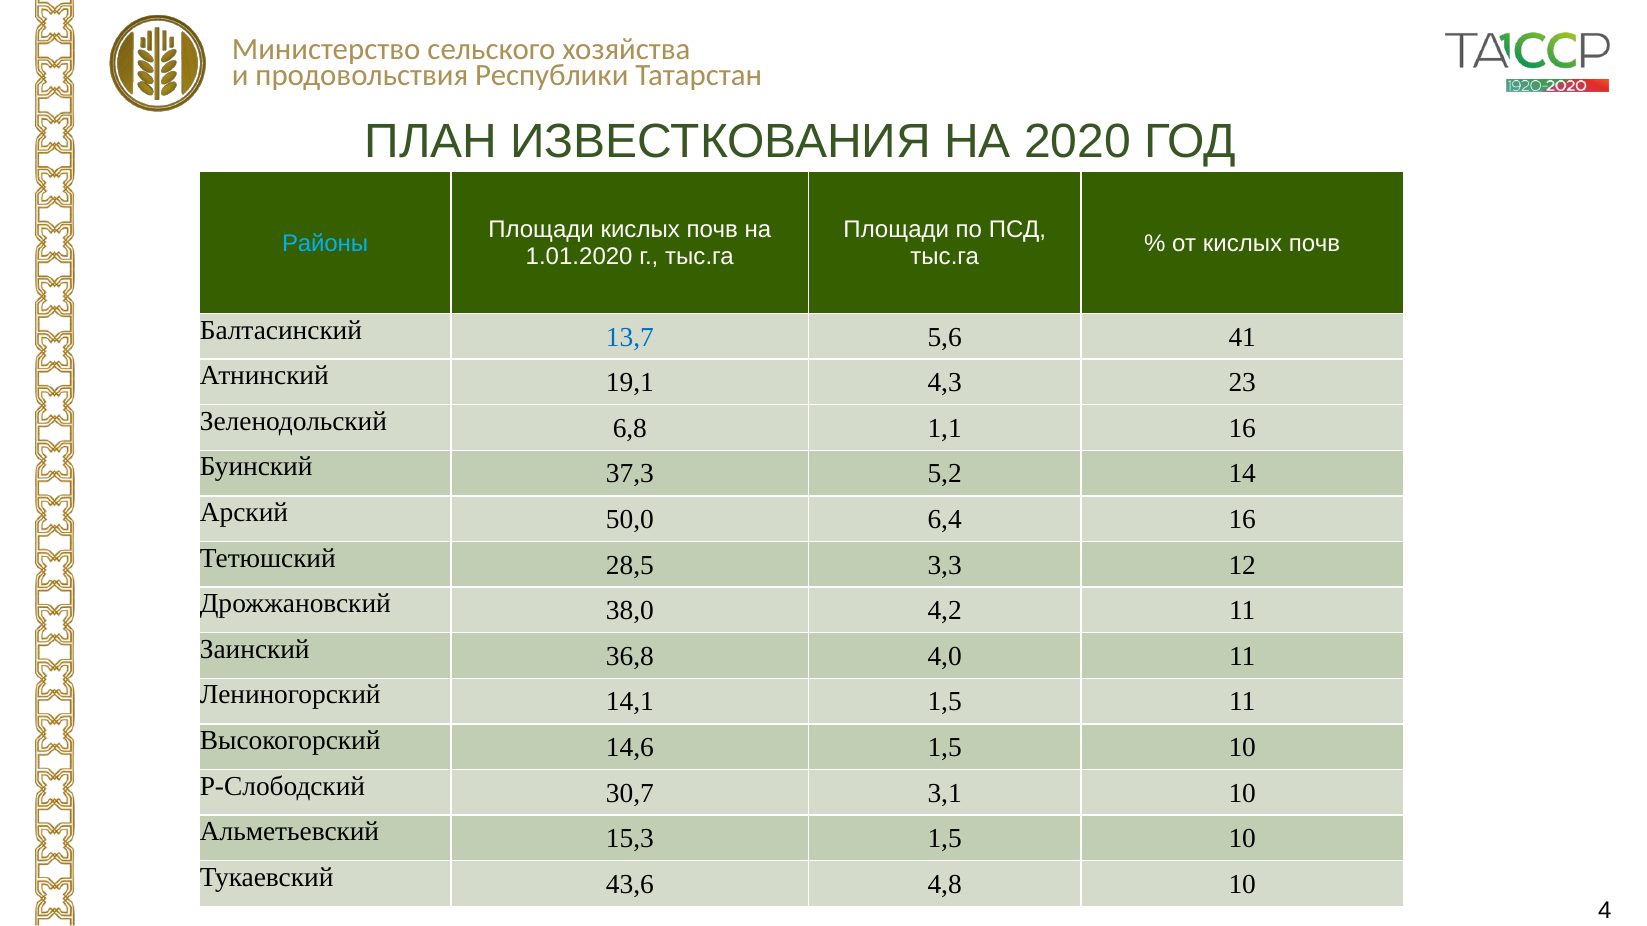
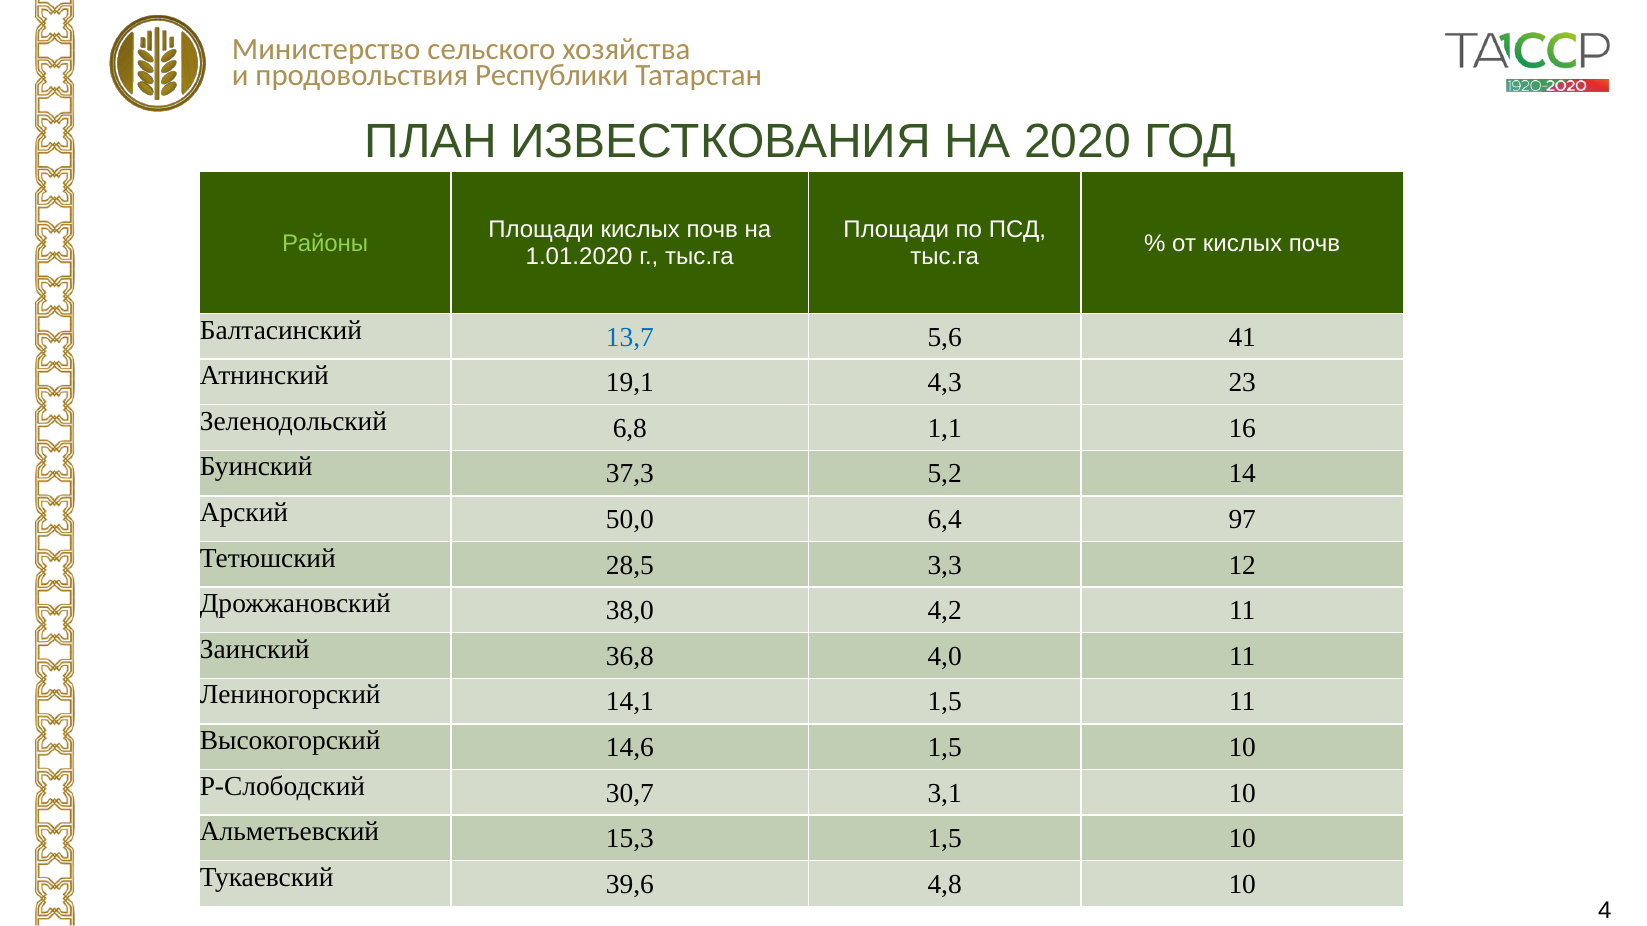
Районы colour: light blue -> light green (325, 244)
6,4 16: 16 -> 97 (1242, 520)
43,6: 43,6 -> 39,6 (630, 885)
